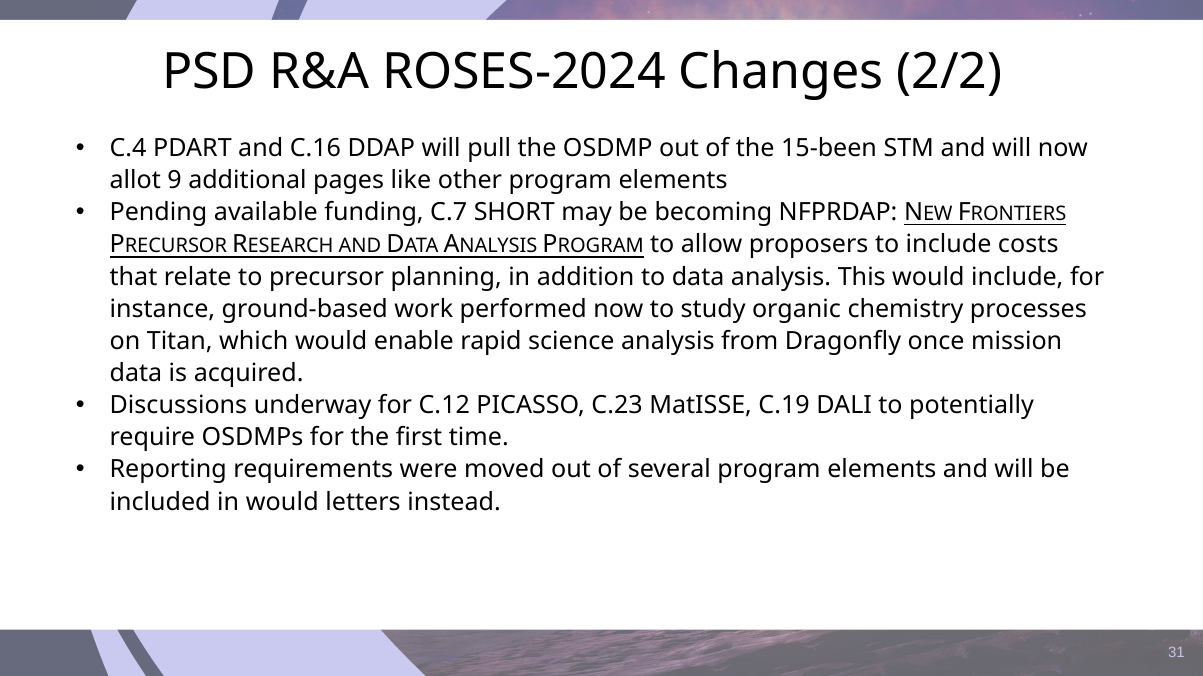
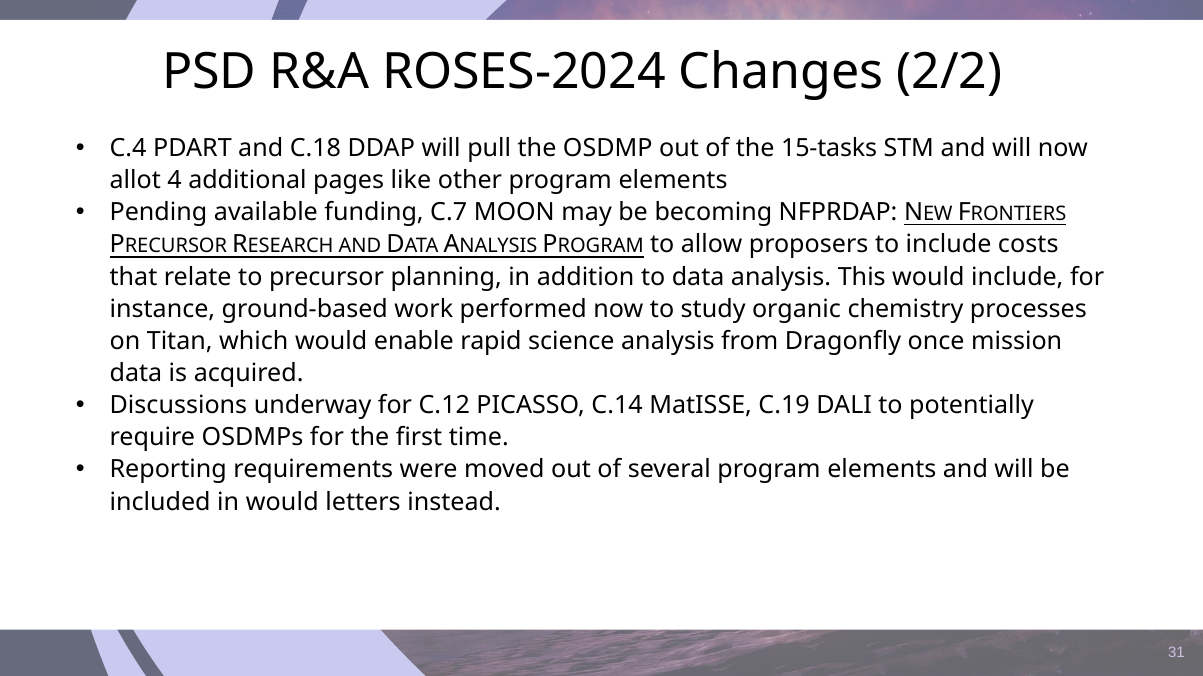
C.16: C.16 -> C.18 (315, 148)
15-been: 15-been -> 15-tasks (829, 148)
9: 9 -> 4 (175, 181)
SHORT: SHORT -> MOON (514, 213)
C.23: C.23 -> C.14 (617, 406)
